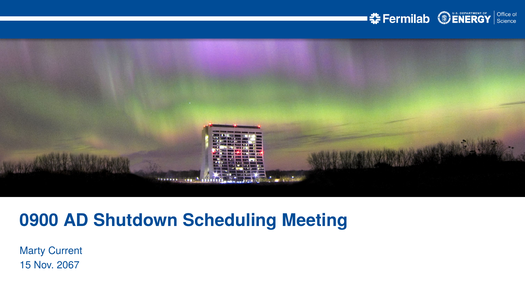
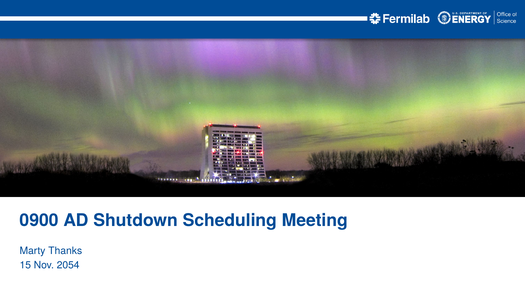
Current: Current -> Thanks (65, 251)
2067: 2067 -> 2054 (68, 265)
